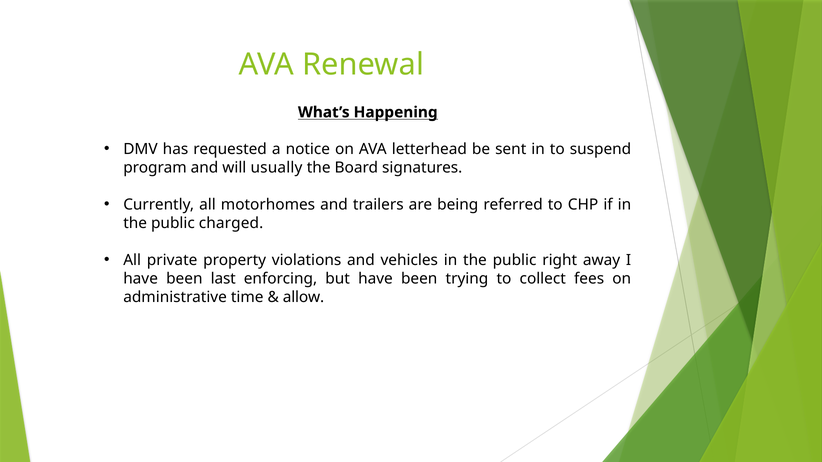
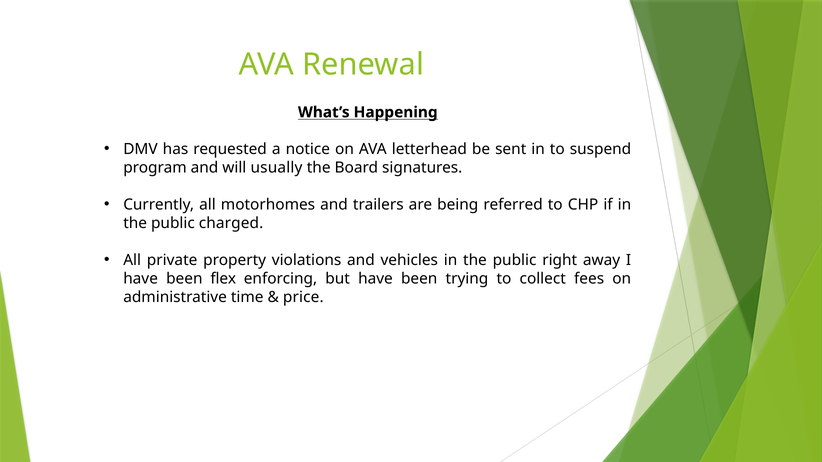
last: last -> flex (223, 279)
allow: allow -> price (303, 297)
